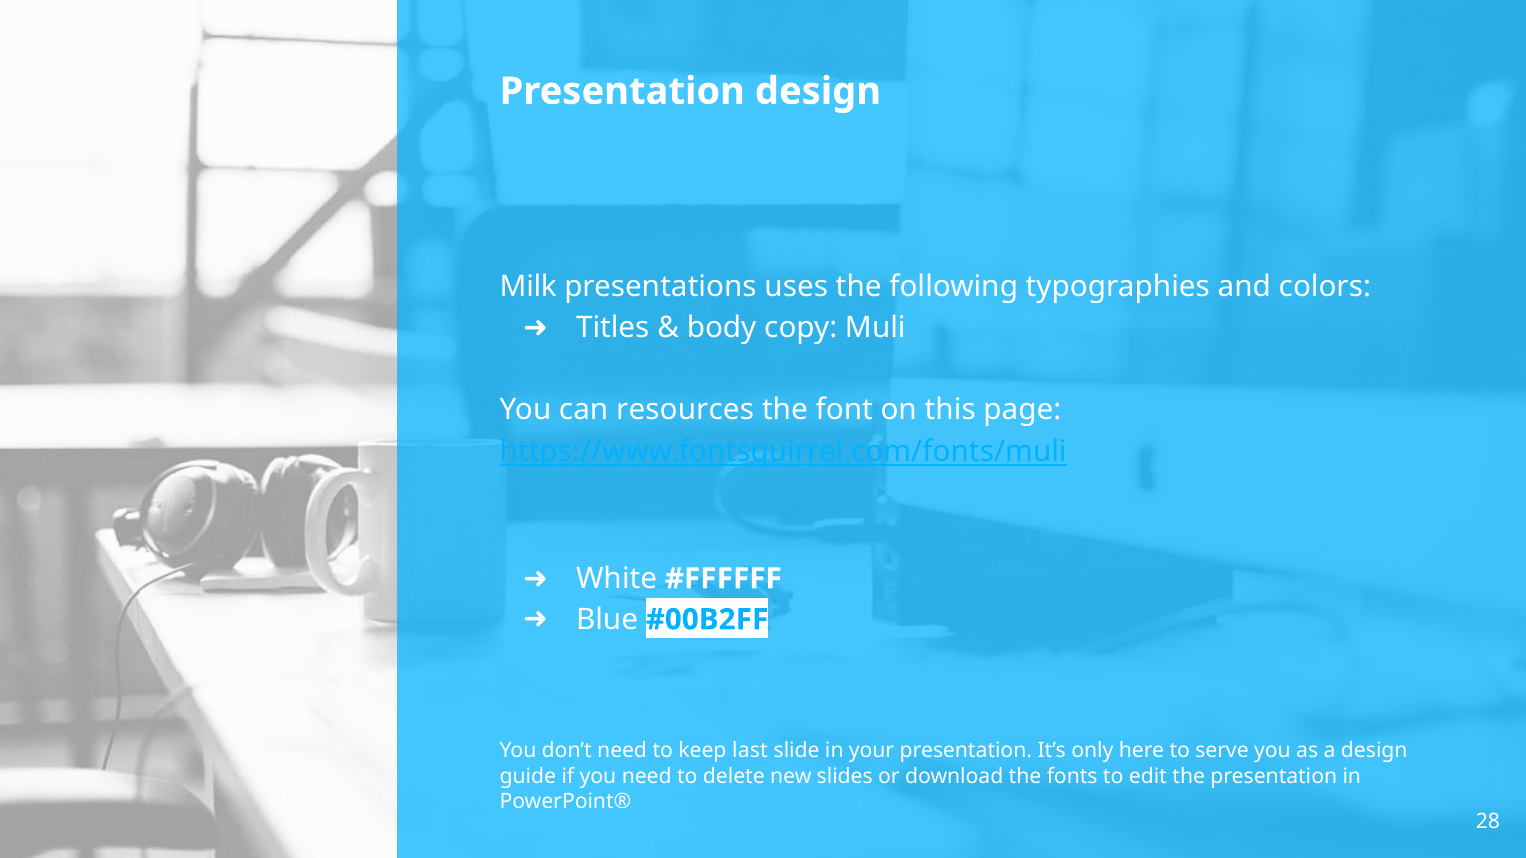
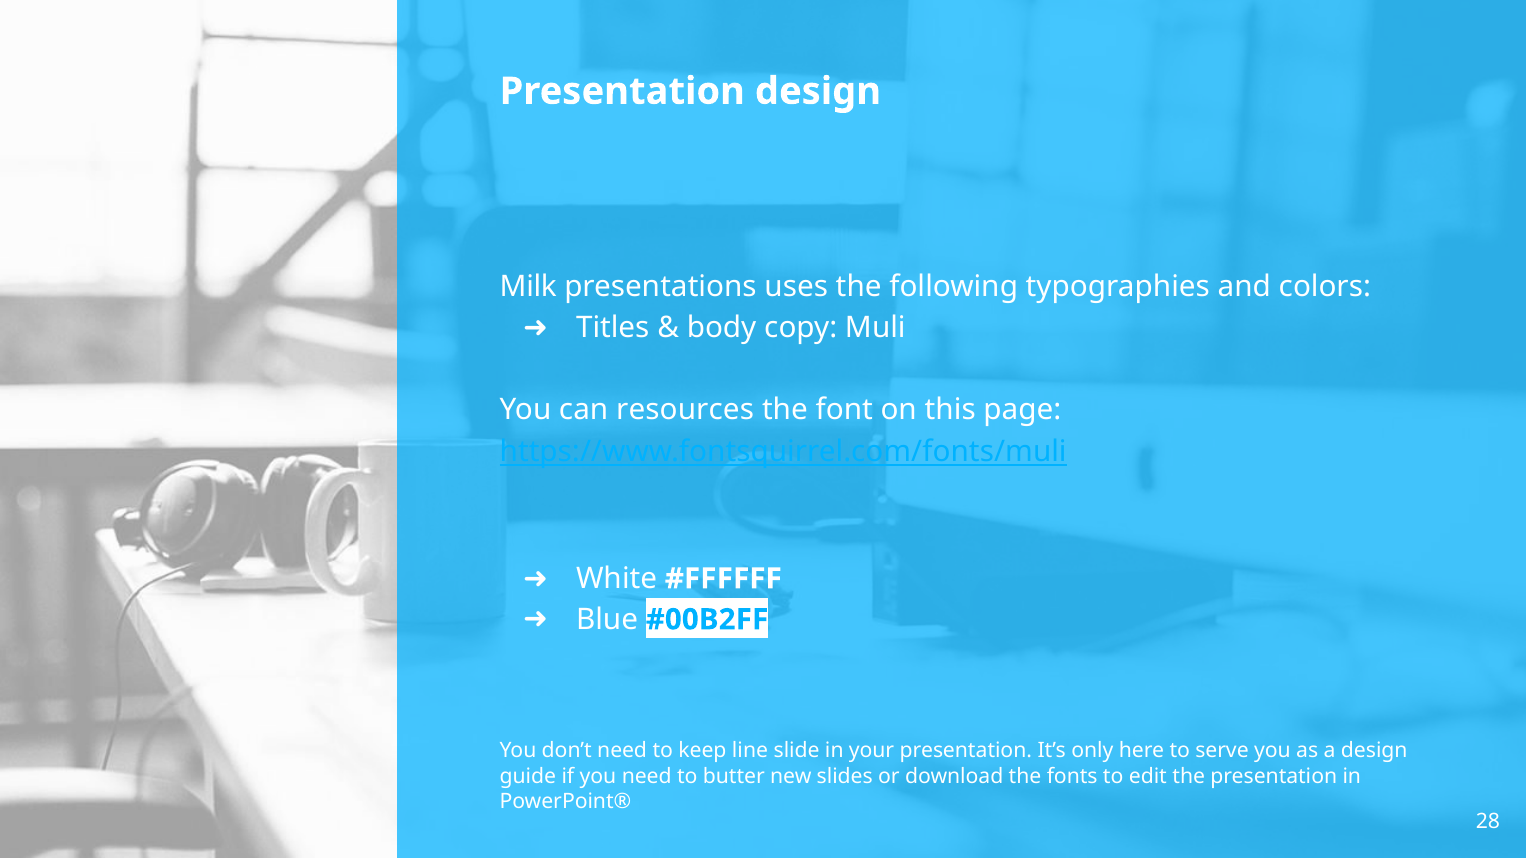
last: last -> line (750, 751)
delete: delete -> butter (734, 776)
